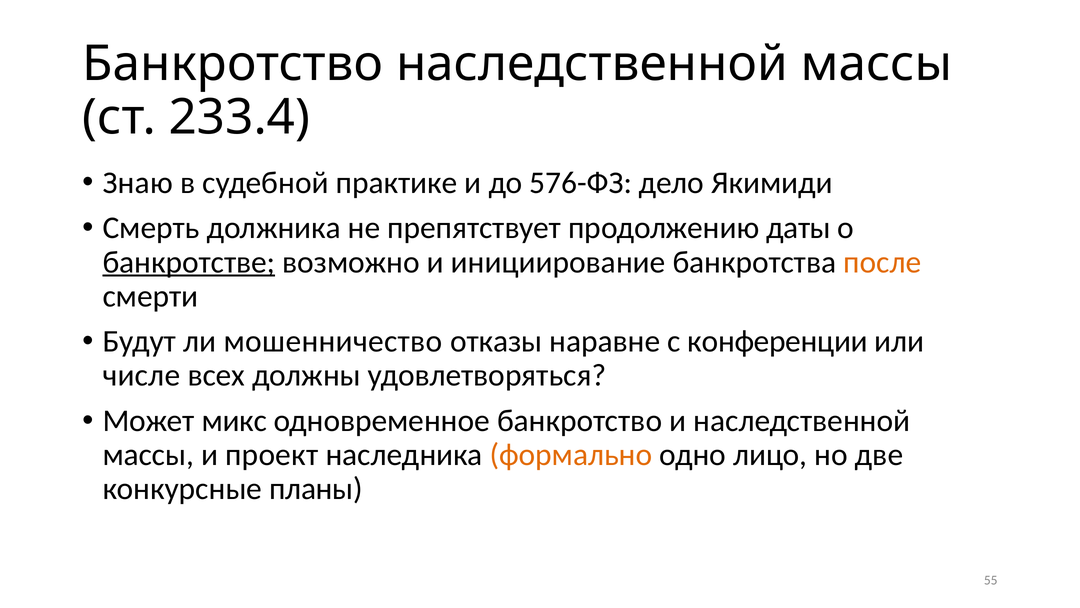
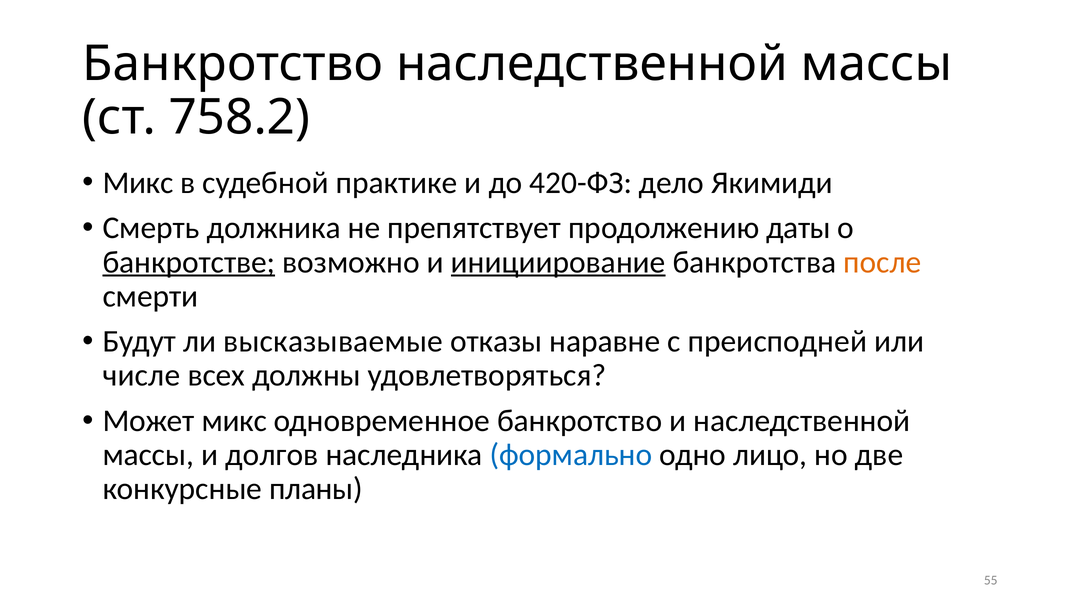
233.4: 233.4 -> 758.2 (239, 117)
Знаю: Знаю -> Микс (138, 183)
576-ФЗ: 576-ФЗ -> 420-ФЗ (581, 183)
инициирование underline: none -> present (558, 262)
мошенничество: мошенничество -> высказываемые (333, 341)
конференции: конференции -> преисподней (777, 341)
проект: проект -> долгов (272, 455)
формально colour: orange -> blue (571, 455)
